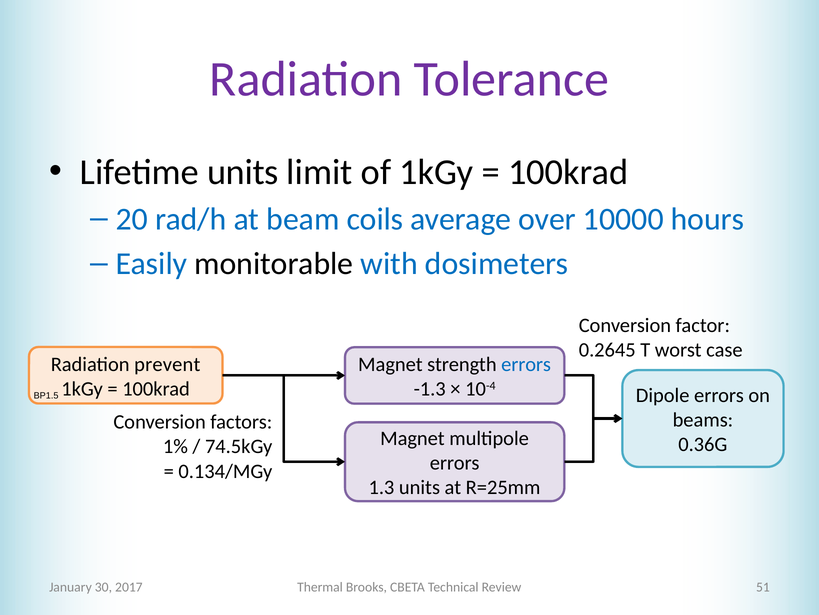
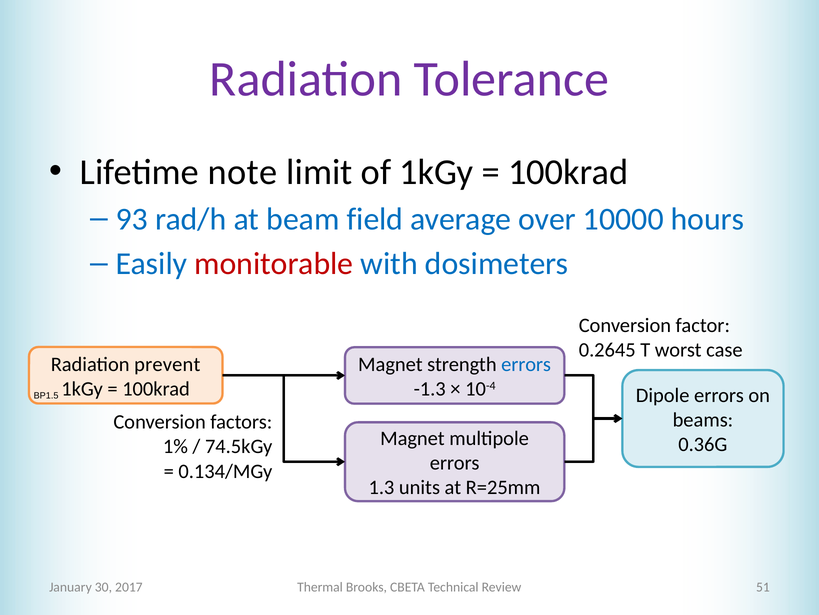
Lifetime units: units -> note (243, 172)
20: 20 -> 93 (132, 219)
coils: coils -> field (375, 219)
monitorable colour: black -> red (274, 263)
